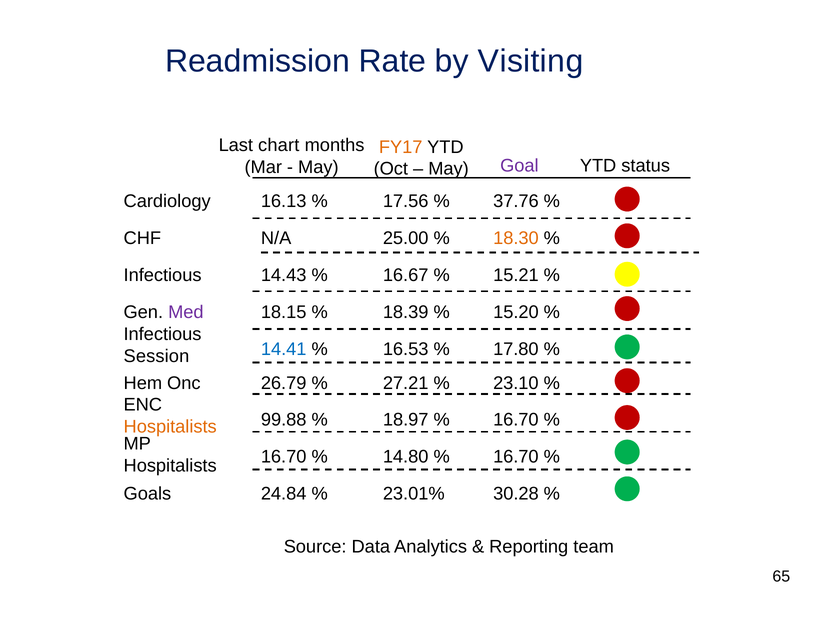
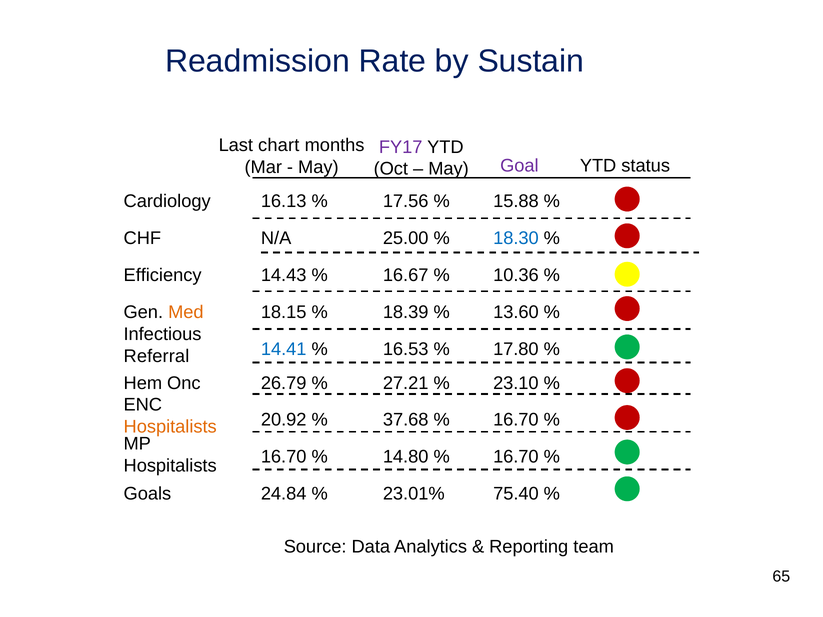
Visiting: Visiting -> Sustain (531, 61)
FY17 colour: orange -> purple (401, 147)
37.76: 37.76 -> 15.88 (516, 202)
18.30 colour: orange -> blue (516, 238)
Infectious: Infectious -> Efficiency (163, 275)
15.21: 15.21 -> 10.36 (516, 275)
Med colour: purple -> orange (186, 312)
15.20: 15.20 -> 13.60 (516, 312)
Session: Session -> Referral (156, 356)
99.88: 99.88 -> 20.92 (284, 420)
18.97: 18.97 -> 37.68 (406, 420)
30.28: 30.28 -> 75.40 (516, 494)
